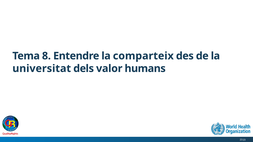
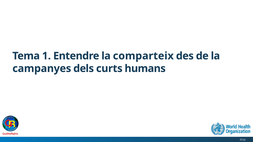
8: 8 -> 1 (46, 56)
universitat: universitat -> campanyes (42, 69)
valor: valor -> curts (109, 69)
